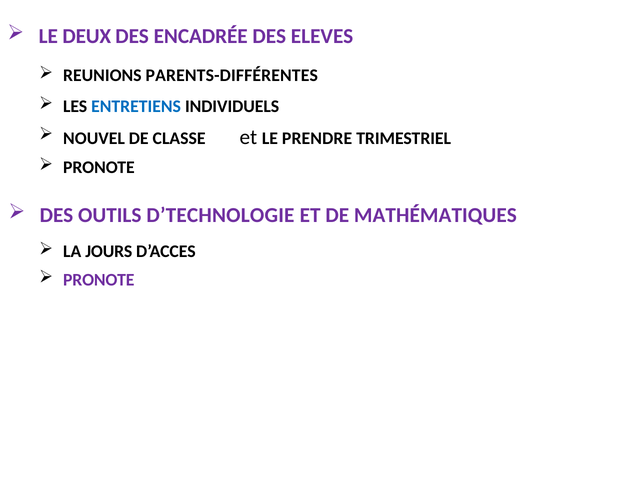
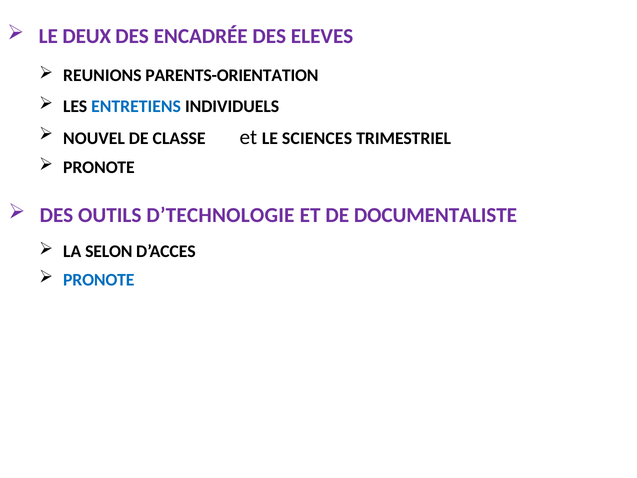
PARENTS-DIFFÉRENTES: PARENTS-DIFFÉRENTES -> PARENTS-ORIENTATION (232, 76)
PRENDRE: PRENDRE -> SCIENCES (317, 138)
MATHÉMATIQUES: MATHÉMATIQUES -> DOCUMENTALISTE (435, 215)
JOURS: JOURS -> SELON (109, 251)
PRONOTE colour: purple -> blue (99, 280)
